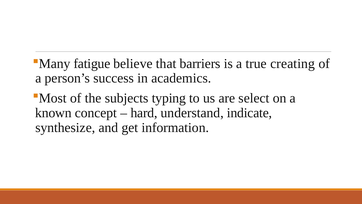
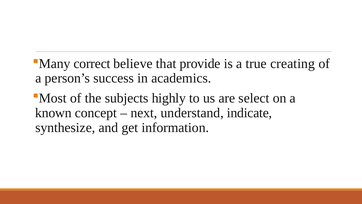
fatigue: fatigue -> correct (92, 63)
barriers: barriers -> provide (200, 63)
typing: typing -> highly (169, 98)
hard: hard -> next (144, 113)
